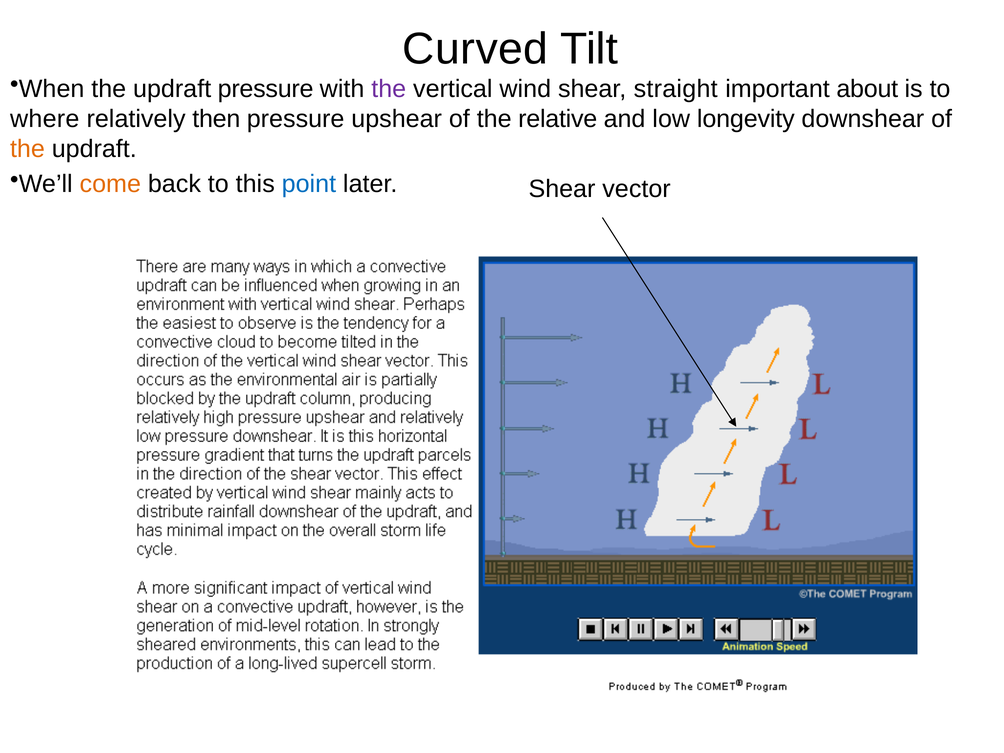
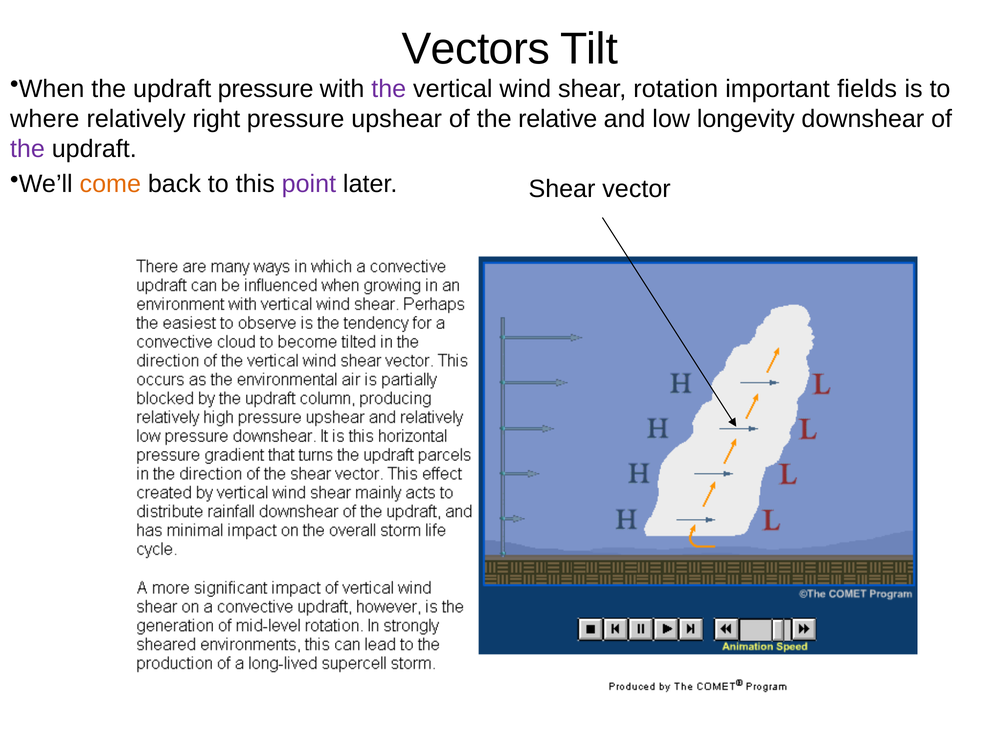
Curved: Curved -> Vectors (476, 49)
straight: straight -> rotation (676, 89)
about: about -> fields (867, 89)
then: then -> right (216, 119)
the colour: orange -> purple (27, 149)
point colour: blue -> purple (309, 184)
